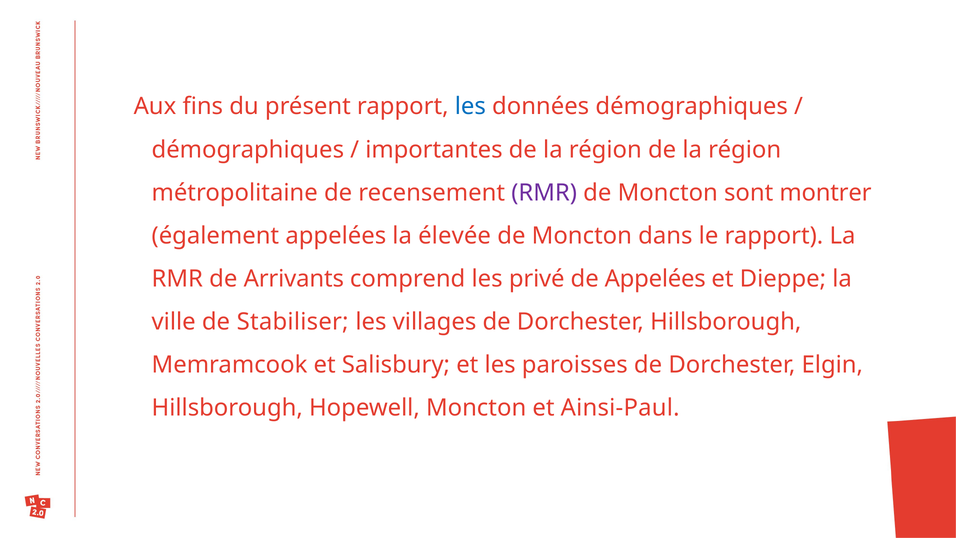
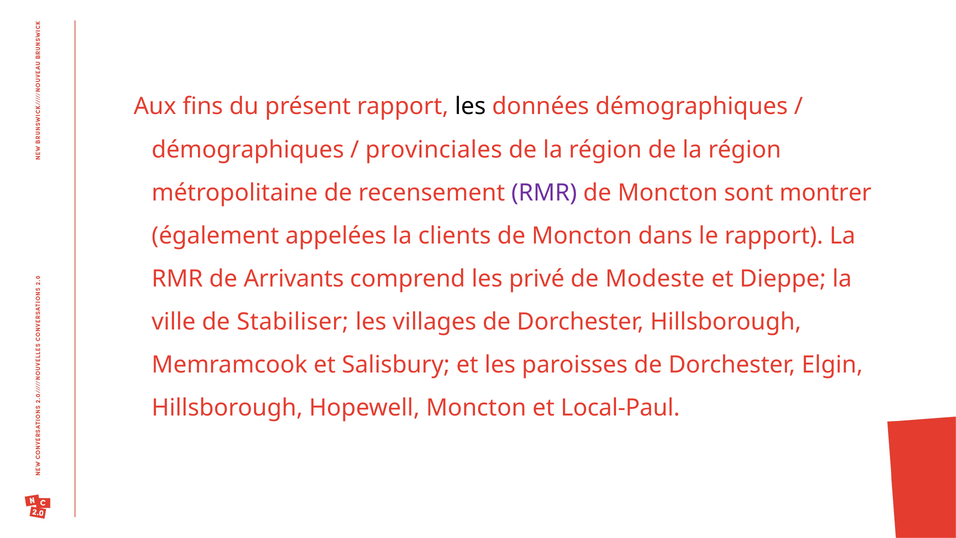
les colour: blue -> black (470, 107)
importantes: importantes -> provinciales (434, 150)
élevée: élevée -> clients (455, 236)
de Appelées: Appelées -> Modeste (655, 279)
Ainsi-Paul: Ainsi-Paul -> Local-Paul (620, 408)
